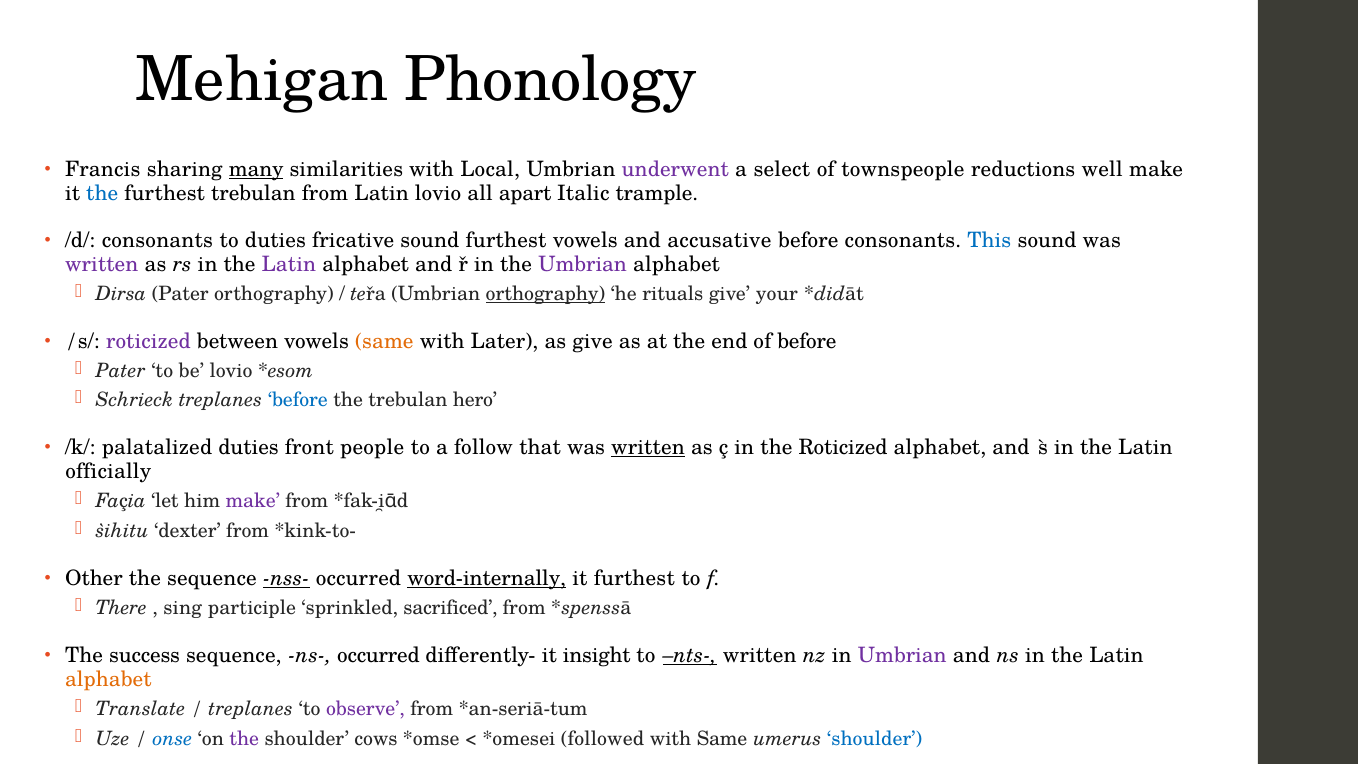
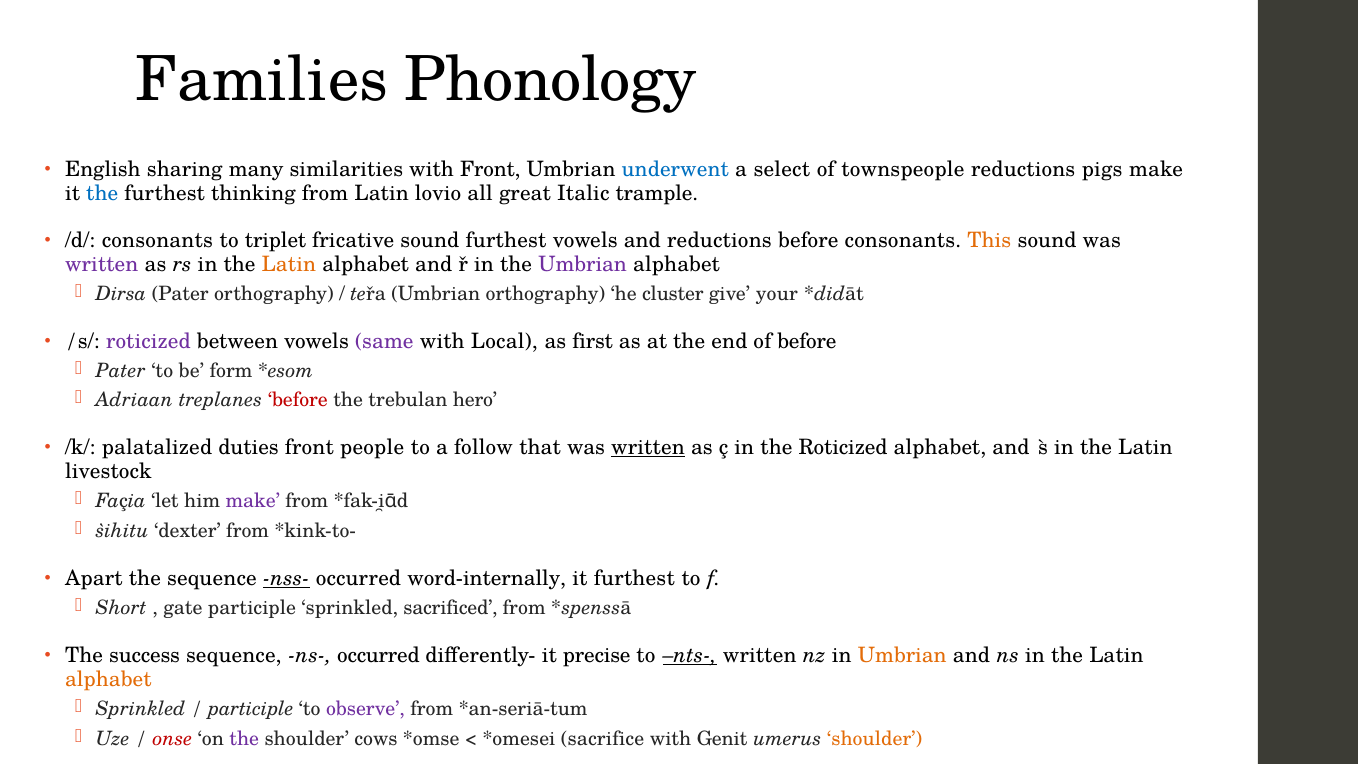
Mehigan: Mehigan -> Families (262, 80)
Francis: Francis -> English (103, 169)
many underline: present -> none (256, 169)
with Local: Local -> Front (490, 169)
underwent colour: purple -> blue (675, 169)
well: well -> pigs (1102, 169)
furthest trebulan: trebulan -> thinking (253, 193)
apart: apart -> great (525, 193)
to duties: duties -> triplet (276, 240)
and accusative: accusative -> reductions (719, 240)
This colour: blue -> orange (989, 240)
Latin colour: purple -> orange (289, 264)
orthography underline: present -> none (545, 294)
rituals: rituals -> cluster (673, 294)
same colour: orange -> purple (384, 341)
Later: Later -> Local (504, 341)
as give: give -> first (593, 341)
be lovio: lovio -> form (231, 370)
Schrieck: Schrieck -> Adriaan (134, 400)
before colour: blue -> red (298, 400)
officially: officially -> livestock (108, 472)
Other: Other -> Apart (94, 578)
word-internally underline: present -> none (487, 578)
There: There -> Short (121, 608)
sing: sing -> gate (183, 608)
insight: insight -> precise (597, 655)
Umbrian colour: purple -> orange (902, 655)
Translate: Translate -> Sprinkled (141, 709)
treplanes: treplanes -> participle (251, 709)
onse colour: blue -> red (173, 739)
followed: followed -> sacrifice (603, 739)
with Same: Same -> Genit (722, 739)
shoulder colour: blue -> orange (875, 739)
